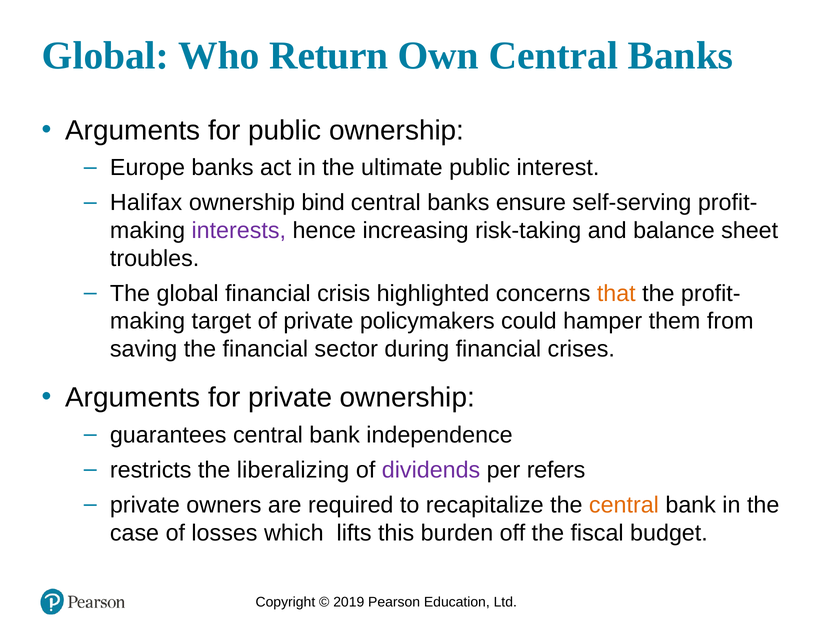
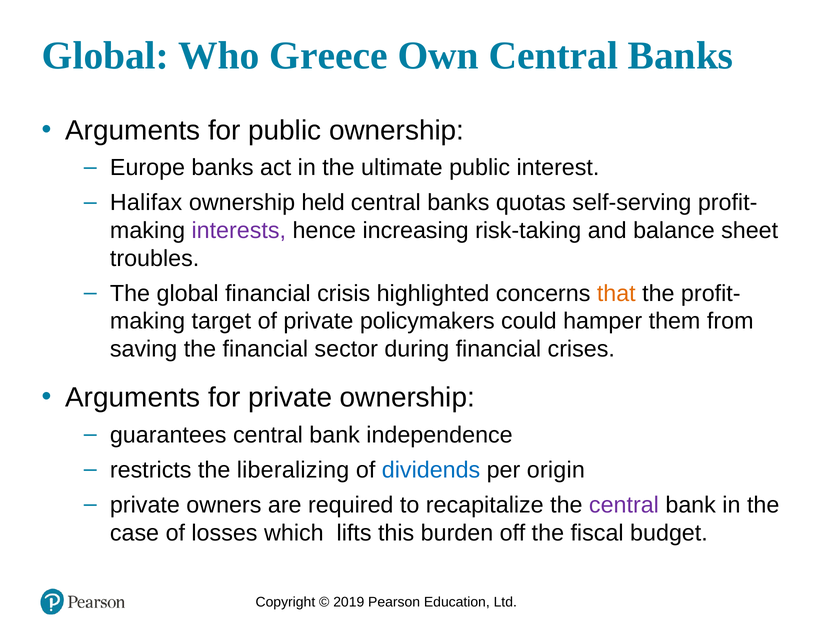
Return: Return -> Greece (329, 56)
bind: bind -> held (323, 203)
ensure: ensure -> quotas (531, 203)
dividends colour: purple -> blue (431, 470)
refers: refers -> origin (556, 470)
central colour: orange -> purple (624, 505)
